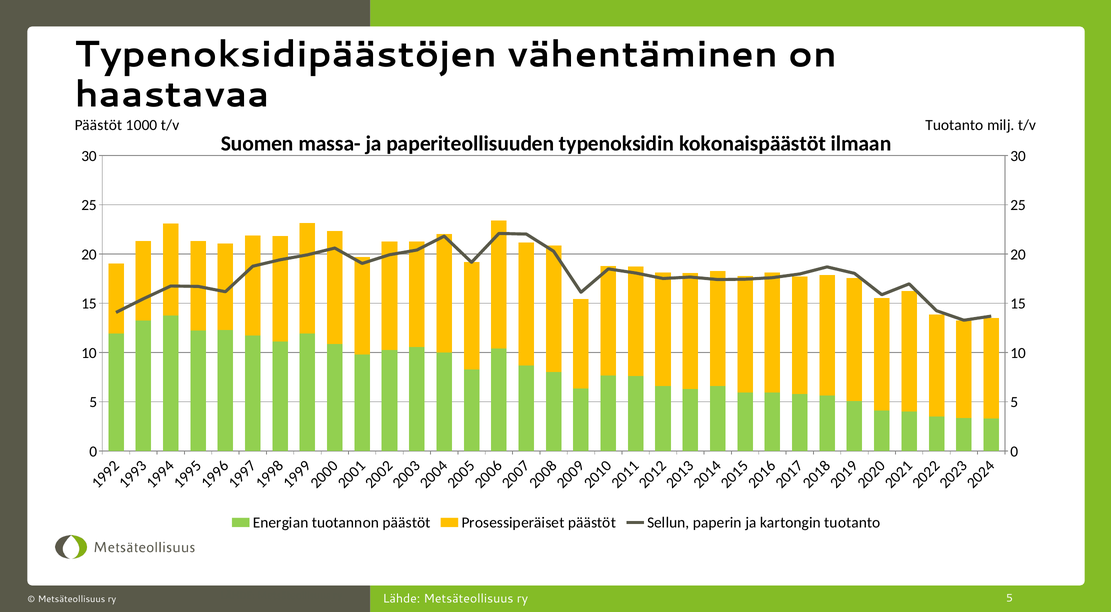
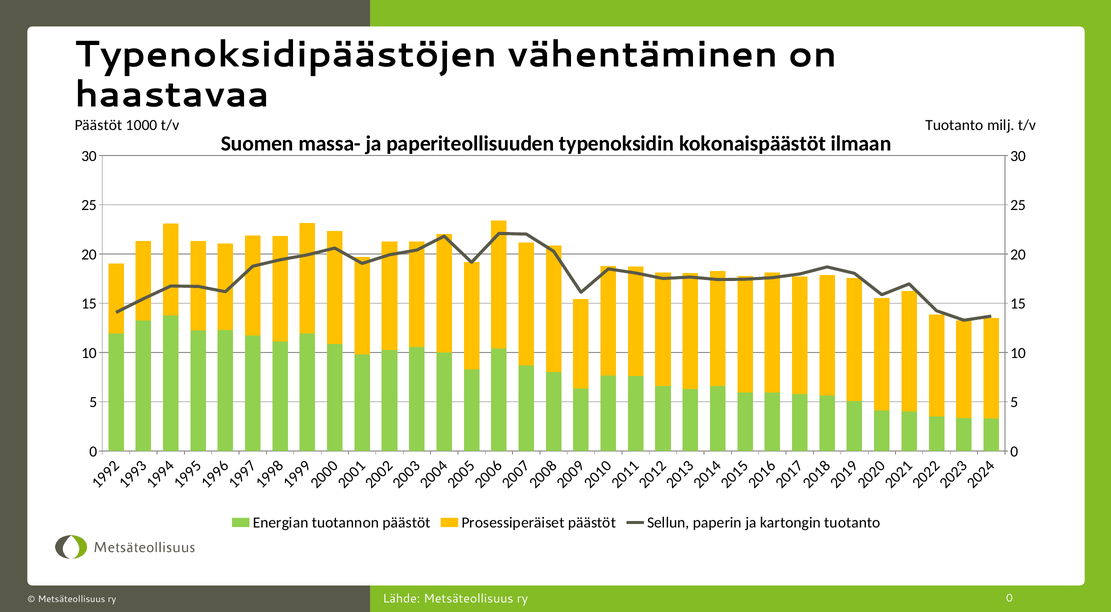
ry 5: 5 -> 0 (1010, 599)
